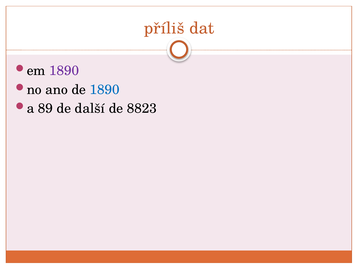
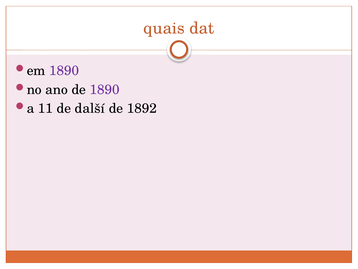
příliš: příliš -> quais (164, 28)
1890 colour: blue -> purple (105, 89)
89: 89 -> 11 (45, 108)
8823: 8823 -> 1892 (142, 108)
